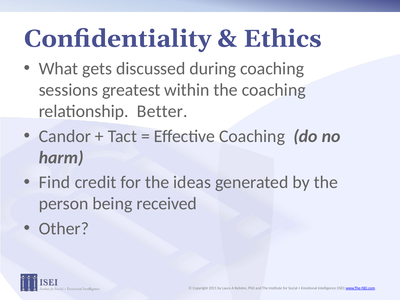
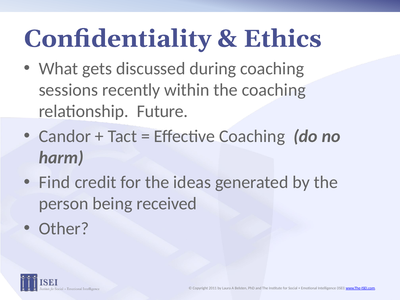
greatest: greatest -> recently (131, 90)
Better: Better -> Future (162, 111)
